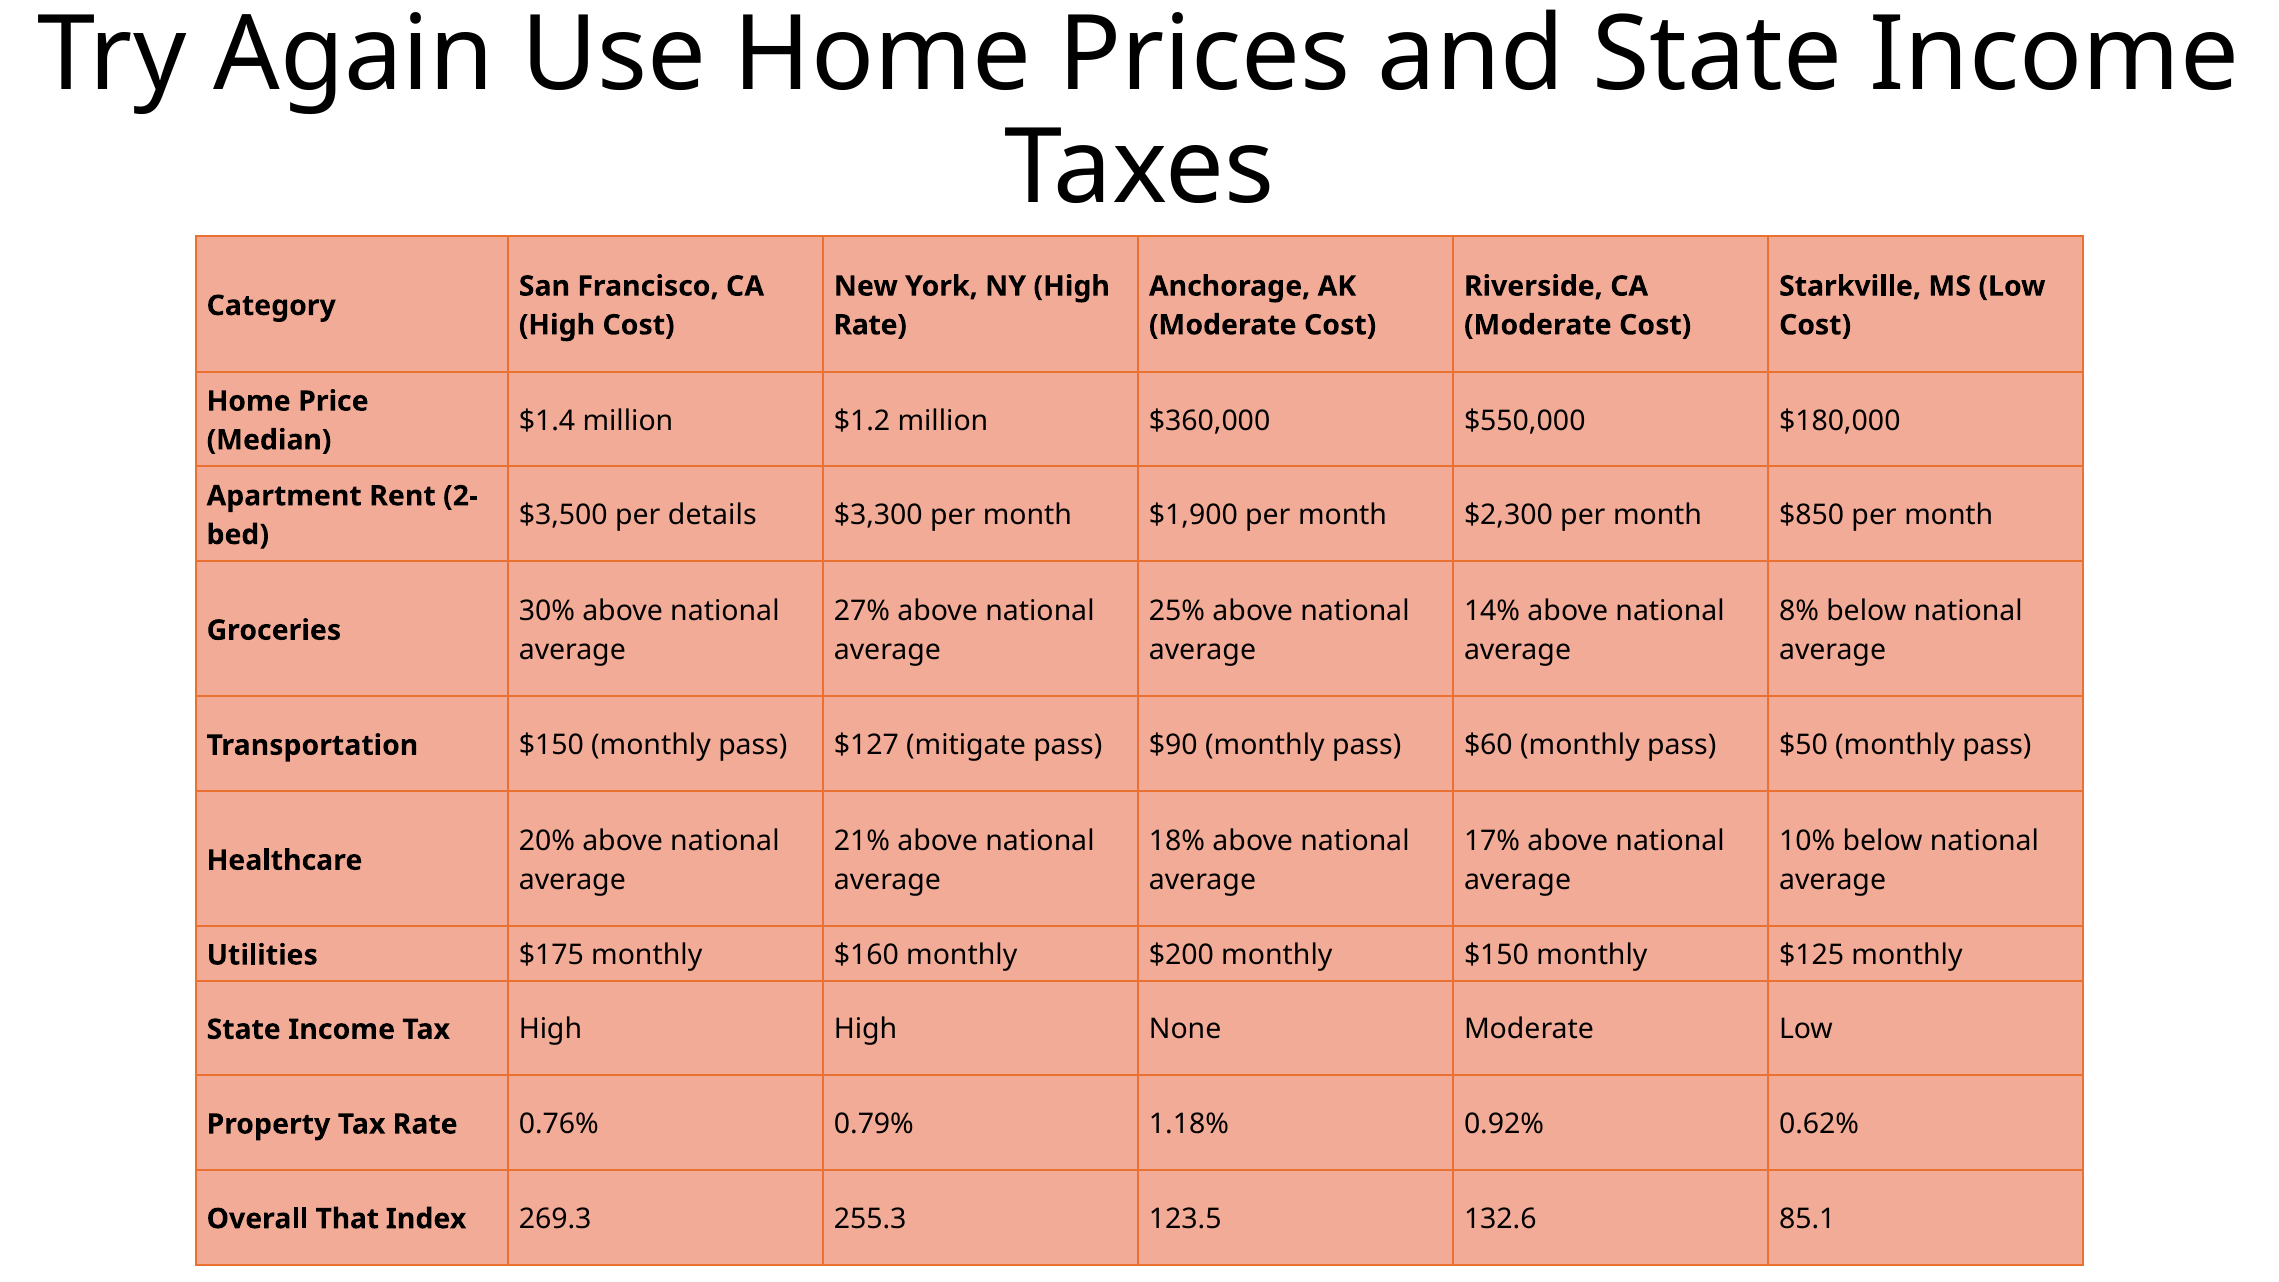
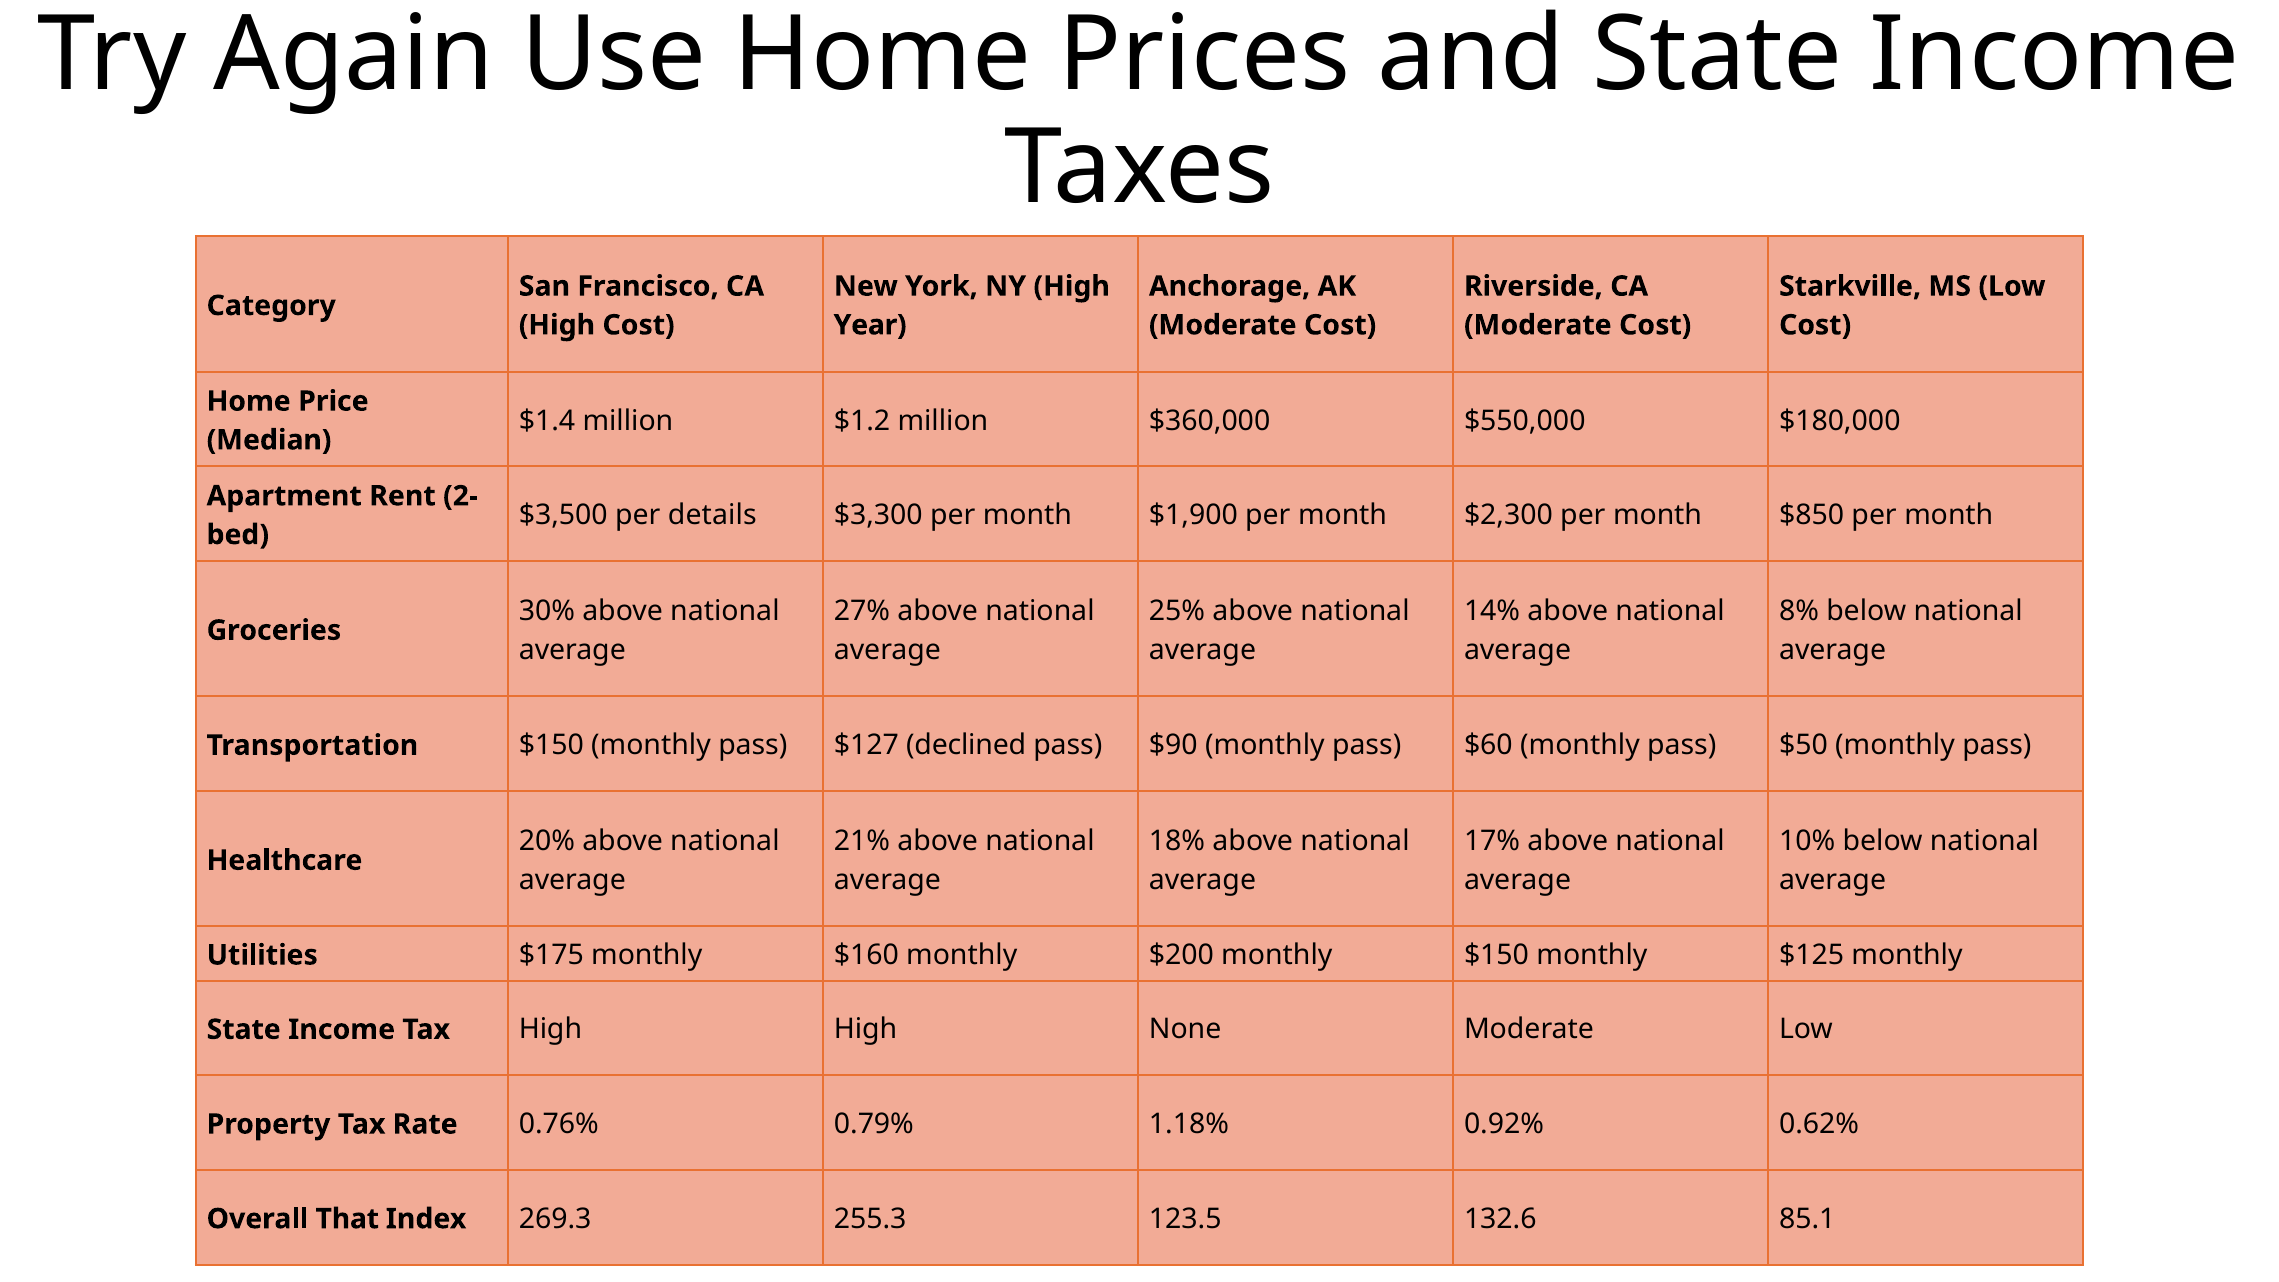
Rate: Rate -> Year (870, 325)
mitigate: mitigate -> declined (966, 745)
